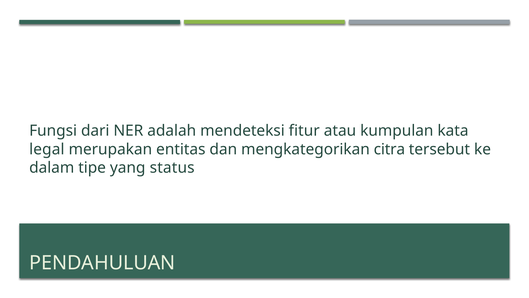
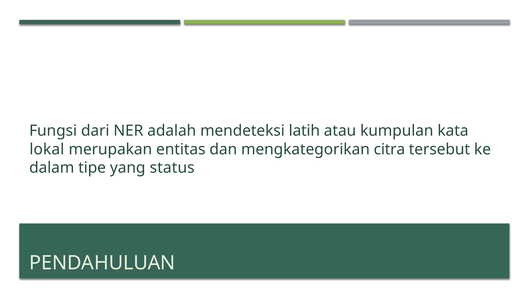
fitur: fitur -> latih (304, 131)
legal: legal -> lokal (47, 149)
